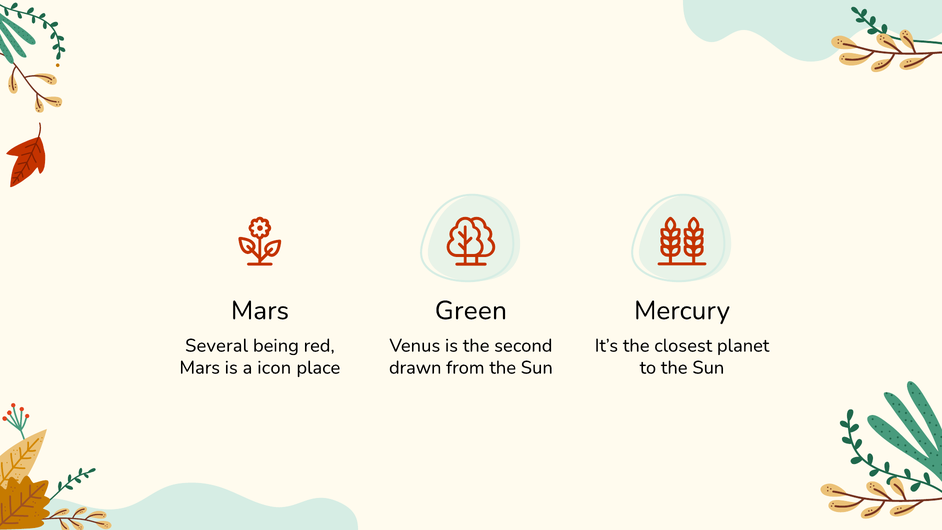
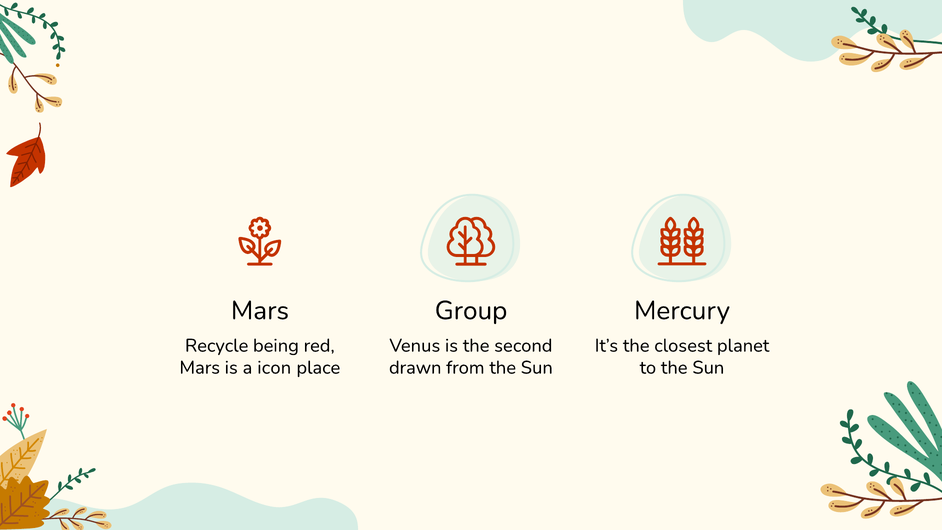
Green: Green -> Group (471, 310)
Several: Several -> Recycle (217, 346)
